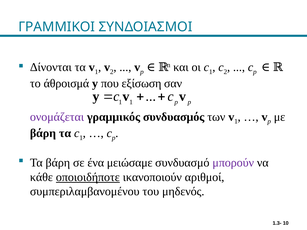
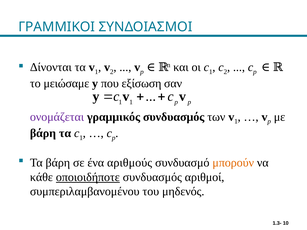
άθροισμά: άθροισμά -> μειώσαμε (66, 84)
μειώσαμε: μειώσαμε -> αριθμούς (130, 163)
μπορούν colour: purple -> orange (233, 163)
οποιοιδήποτε ικανοποιούν: ικανοποιούν -> συνδυασμός (152, 177)
